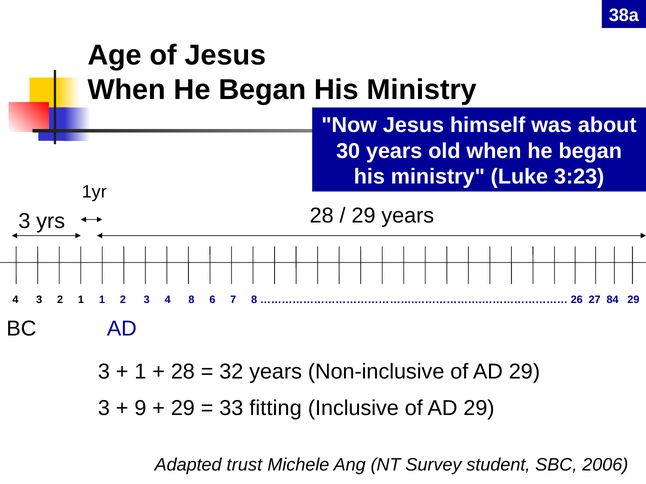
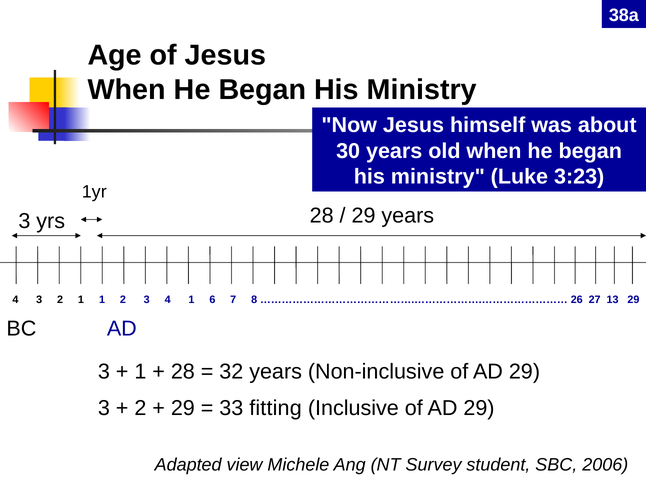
4 8: 8 -> 1 (191, 300)
84: 84 -> 13 (612, 300)
9: 9 -> 2 (140, 409)
trust: trust -> view (245, 466)
